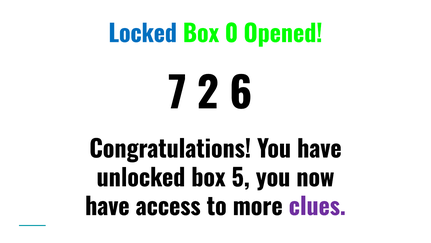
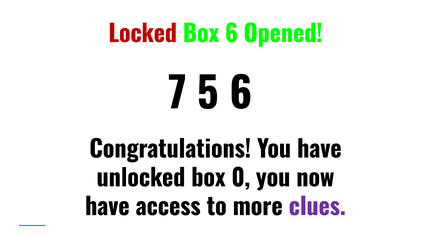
Locked colour: blue -> red (143, 34)
Box 0: 0 -> 6 (231, 34)
2: 2 -> 5 (208, 94)
5: 5 -> 0 (241, 178)
